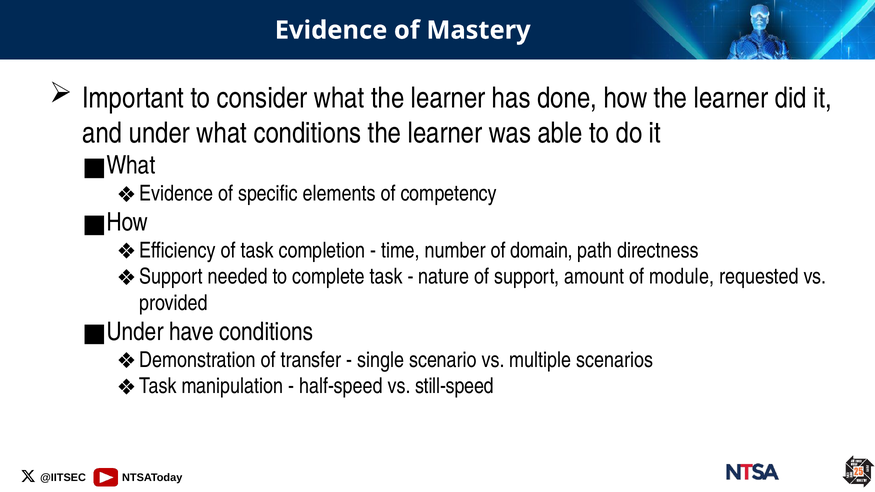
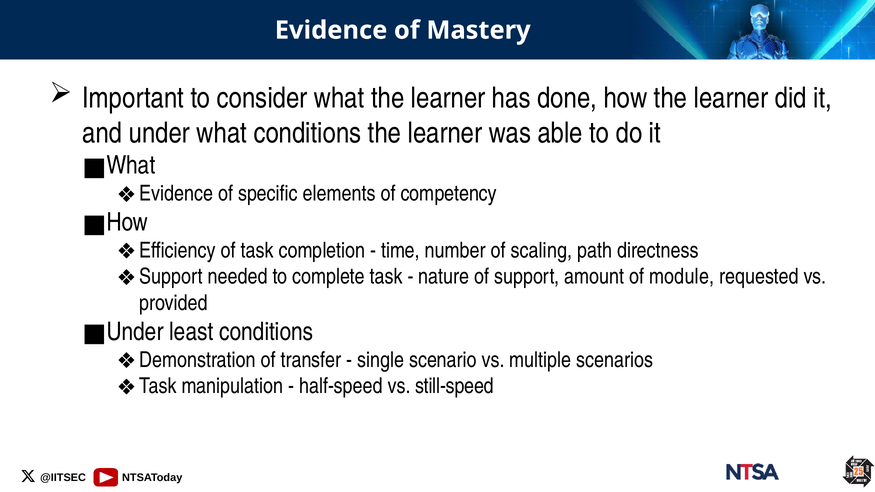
domain: domain -> scaling (541, 251)
have: have -> least (191, 332)
